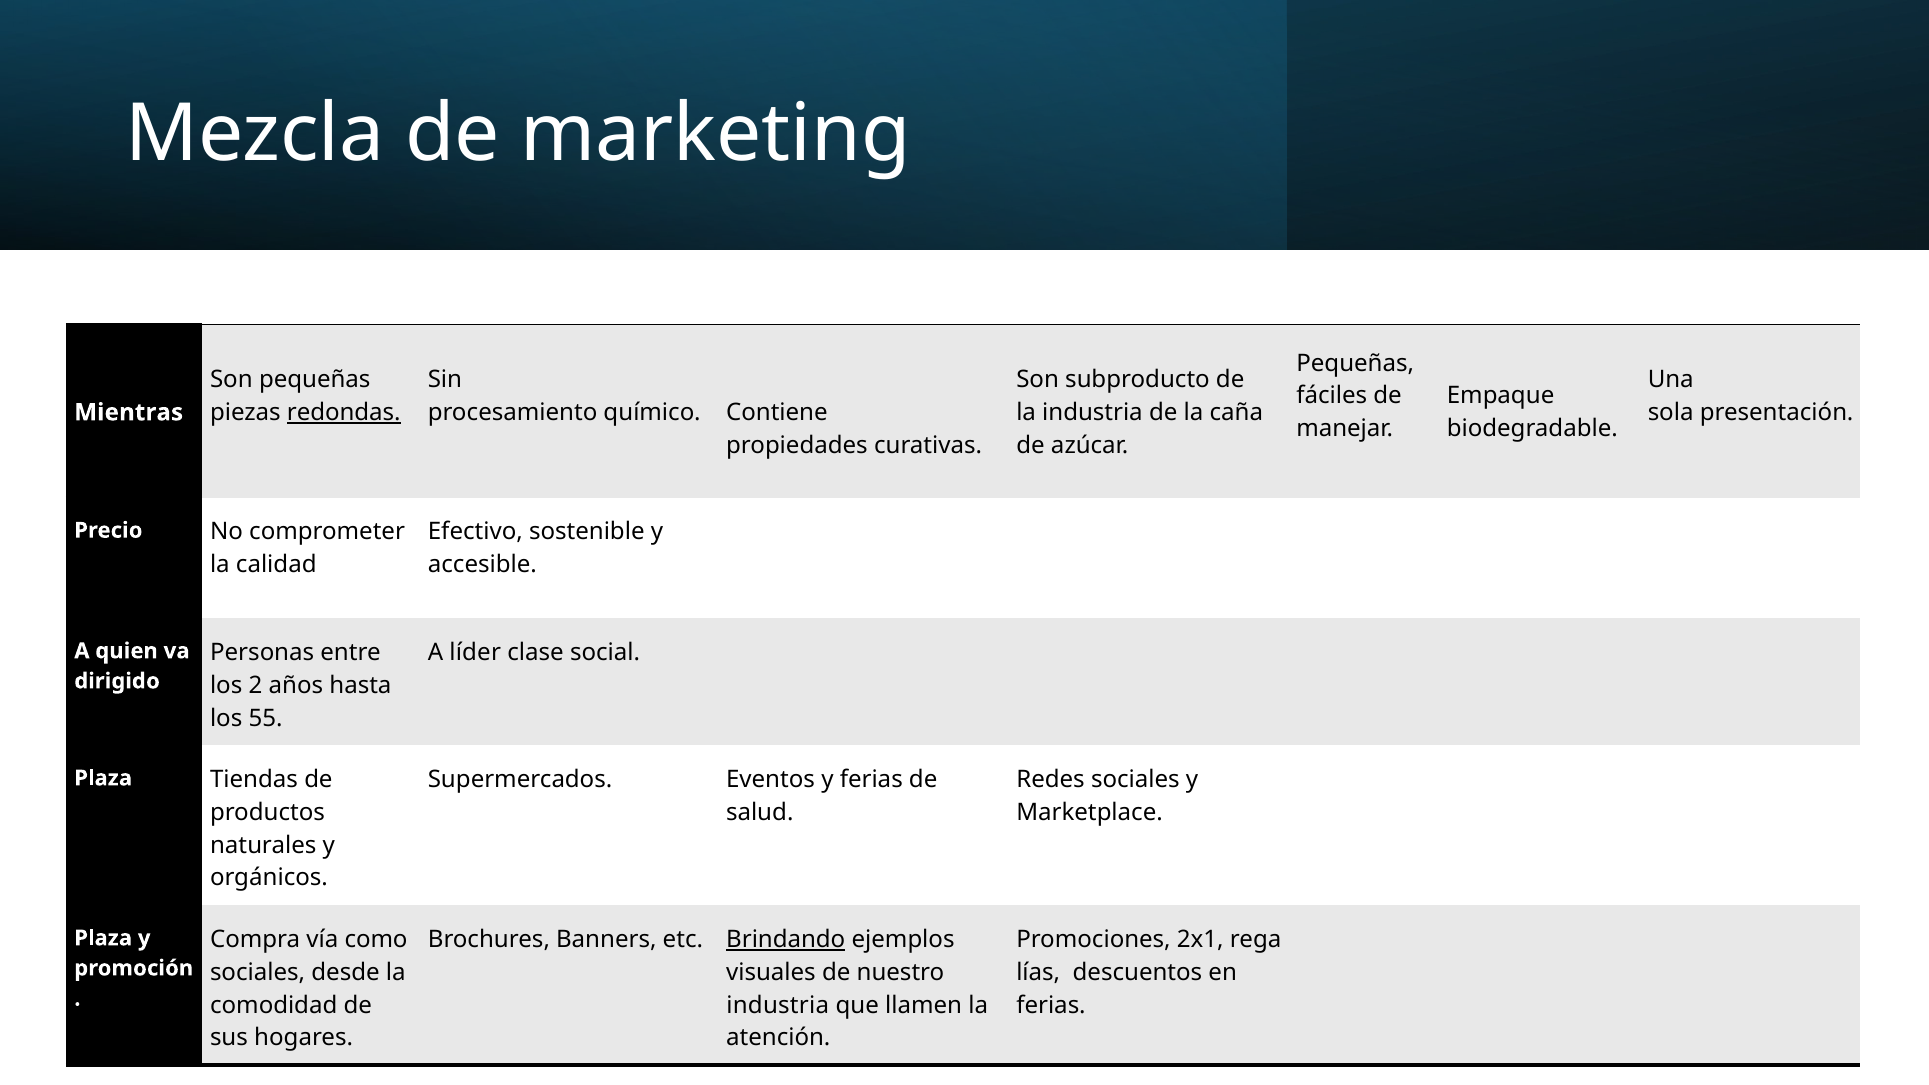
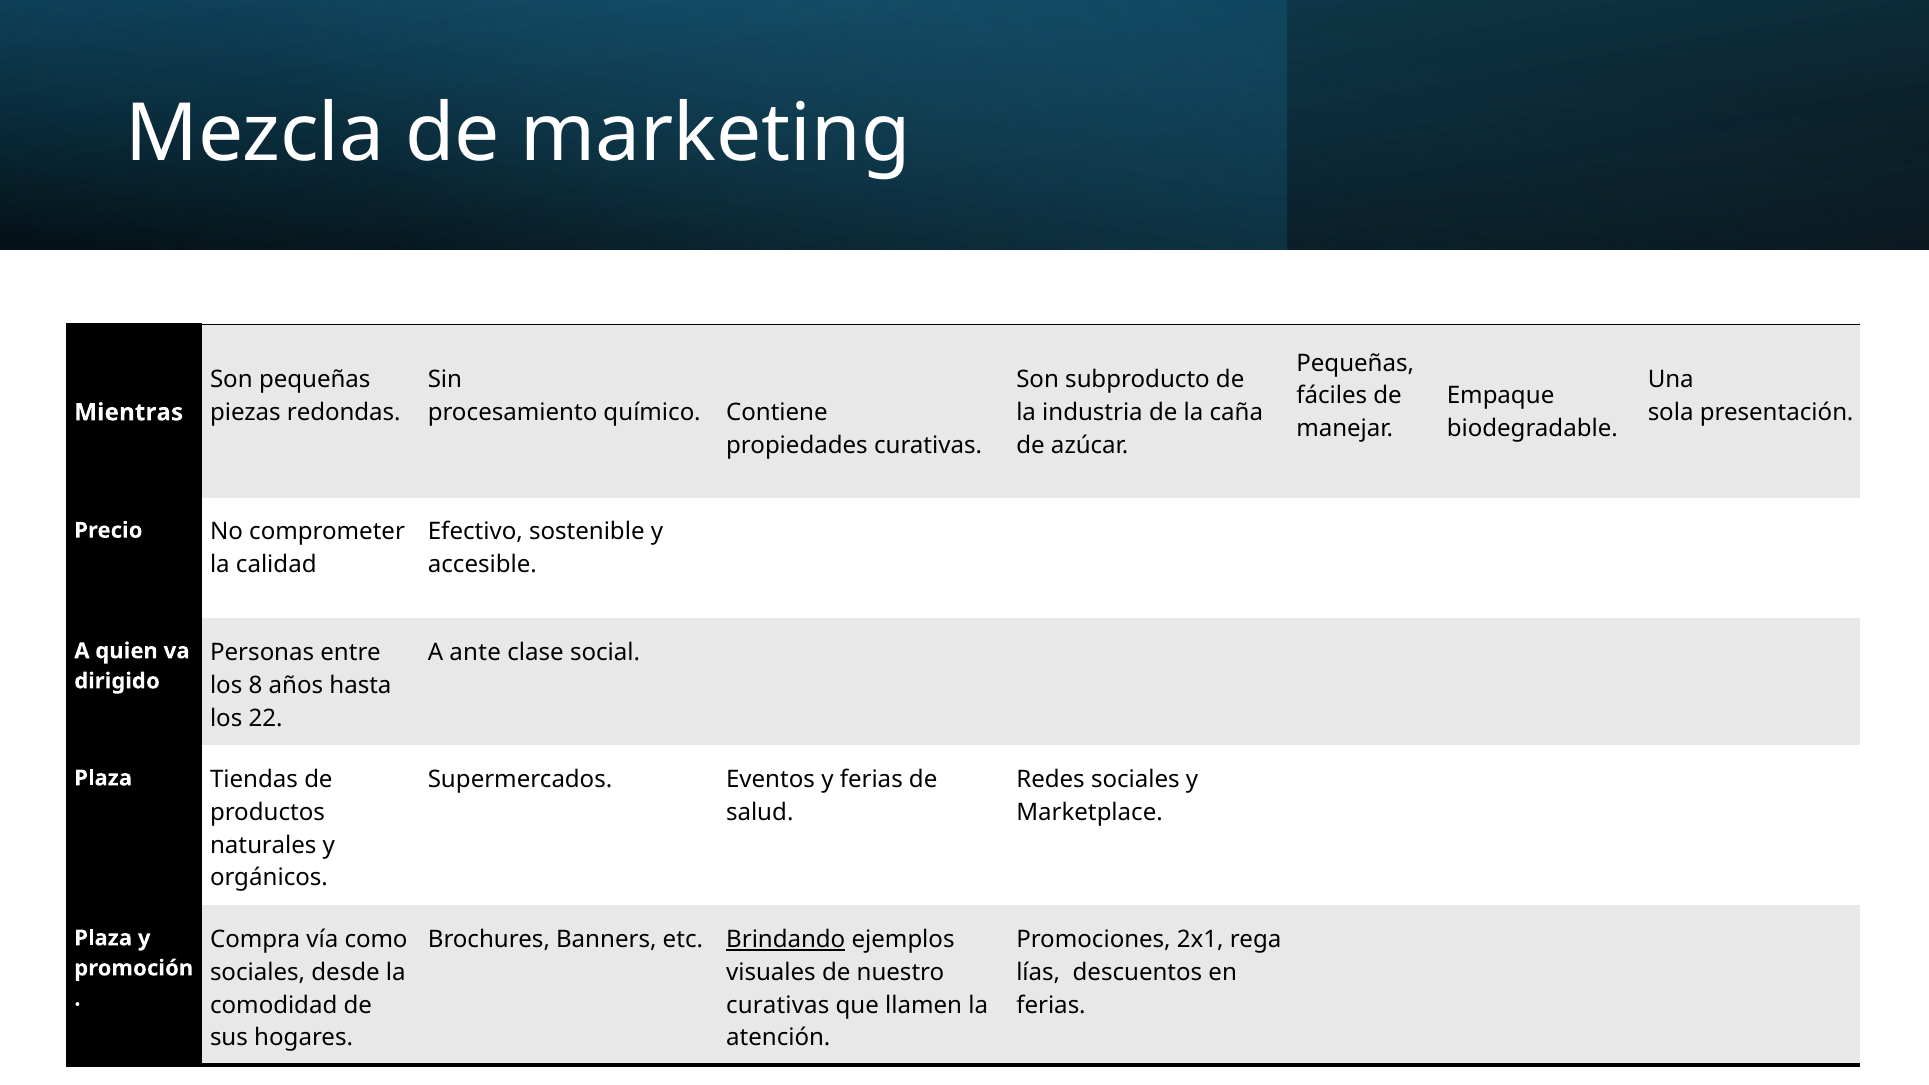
redondas underline: present -> none (344, 412)
líder: líder -> ante (475, 653)
2: 2 -> 8 (256, 685)
55: 55 -> 22 (266, 718)
industria: industria -> curativas (778, 1005)
